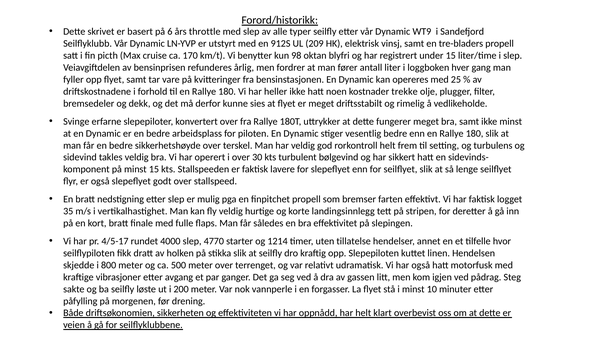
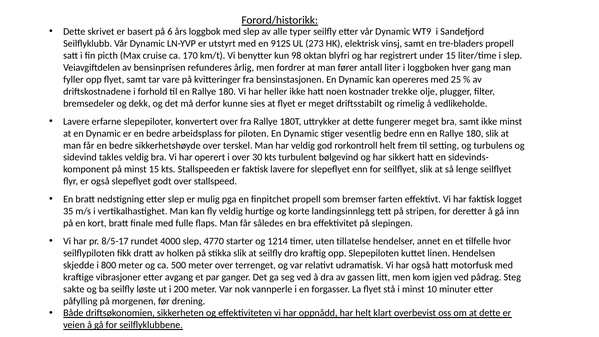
throttle: throttle -> loggbok (205, 32)
209: 209 -> 273 (315, 44)
Svinge: Svinge -> Lavere (76, 121)
4/5-17: 4/5-17 -> 8/5-17 (115, 241)
